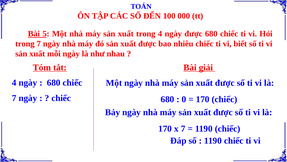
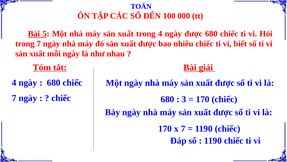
0: 0 -> 3 (184, 99)
